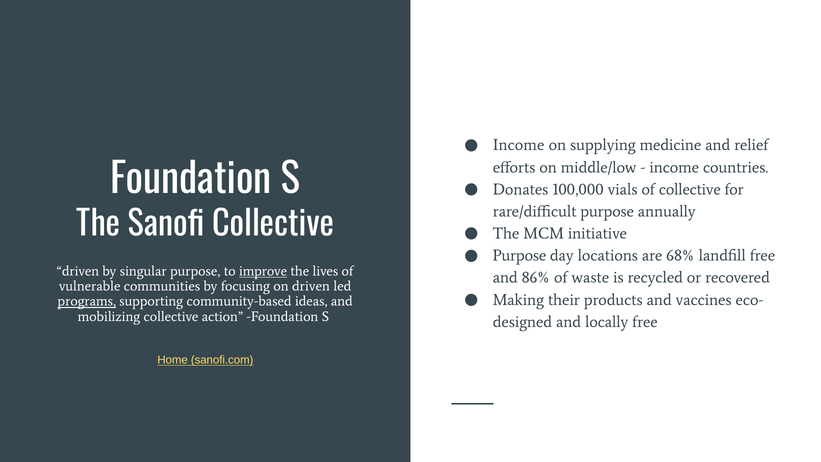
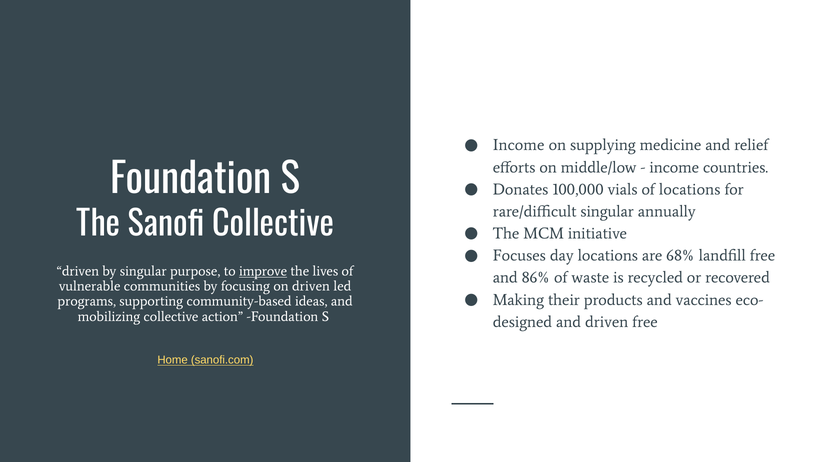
of collective: collective -> locations (690, 189)
rare/difficult purpose: purpose -> singular (607, 211)
Purpose: Purpose -> Focuses (519, 256)
programs underline: present -> none (87, 301)
and locally: locally -> driven (607, 322)
